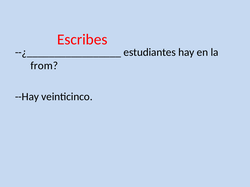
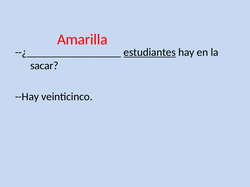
Escribes: Escribes -> Amarilla (82, 40)
estudiantes underline: none -> present (150, 52)
from: from -> sacar (44, 66)
